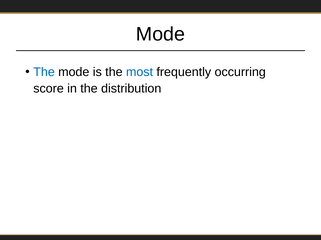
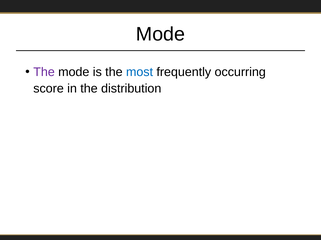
The colour: blue -> purple (44, 72)
